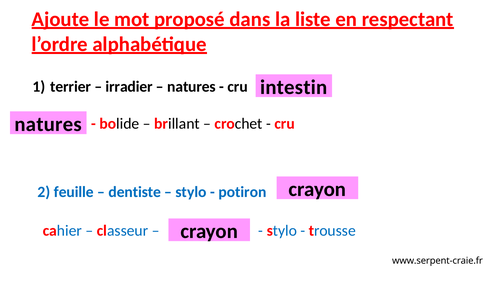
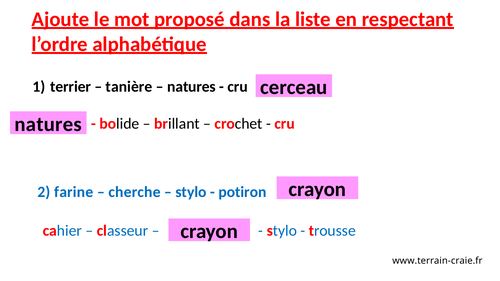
irradier: irradier -> tanière (129, 87)
intestin: intestin -> cerceau (294, 87)
feuille: feuille -> farine (74, 192)
dentiste: dentiste -> cherche (135, 192)
www.serpent-craie.fr: www.serpent-craie.fr -> www.terrain-craie.fr (437, 261)
